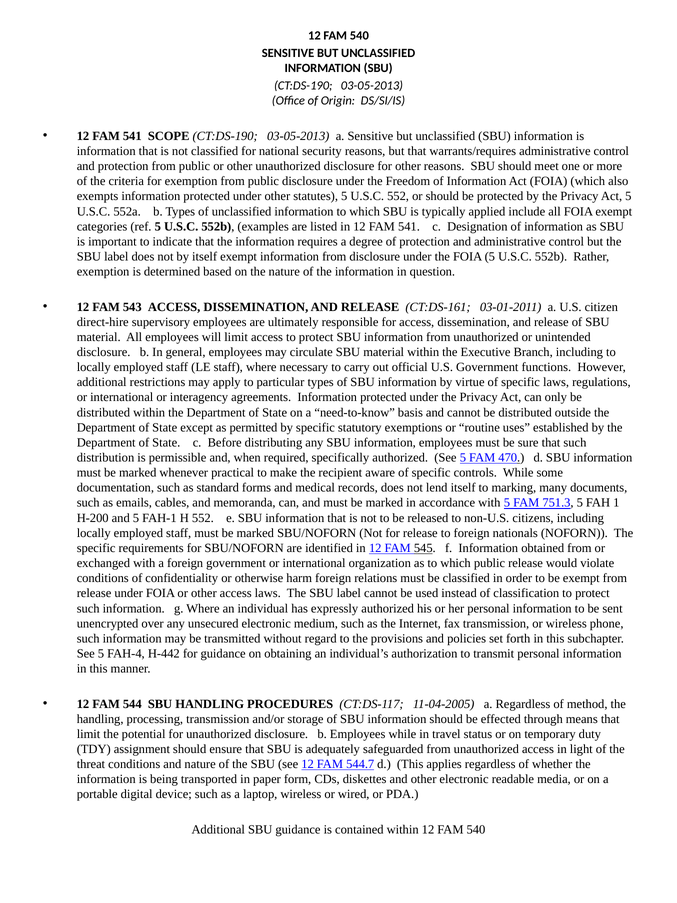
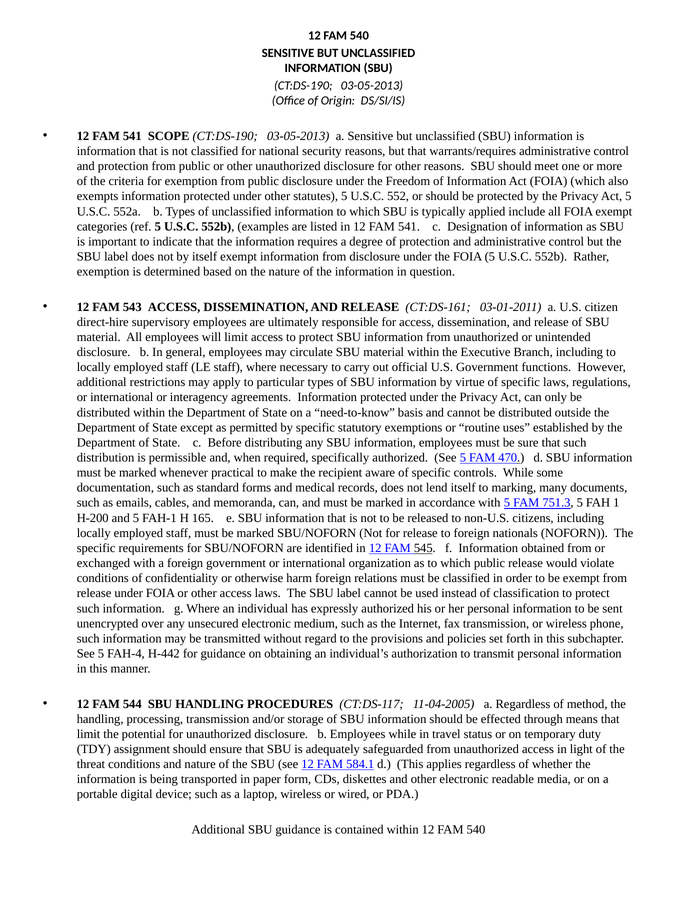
H 552: 552 -> 165 (203, 518)
544.7: 544.7 -> 584.1 (360, 764)
